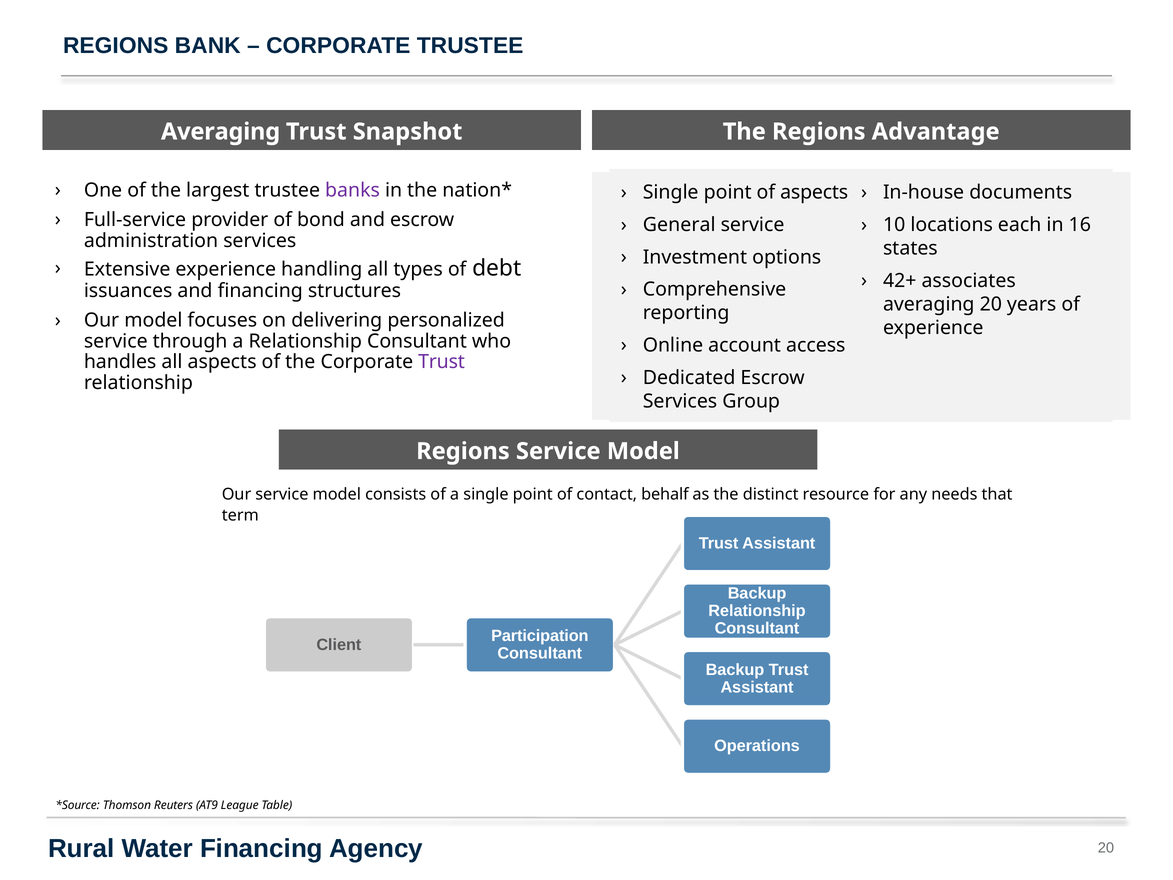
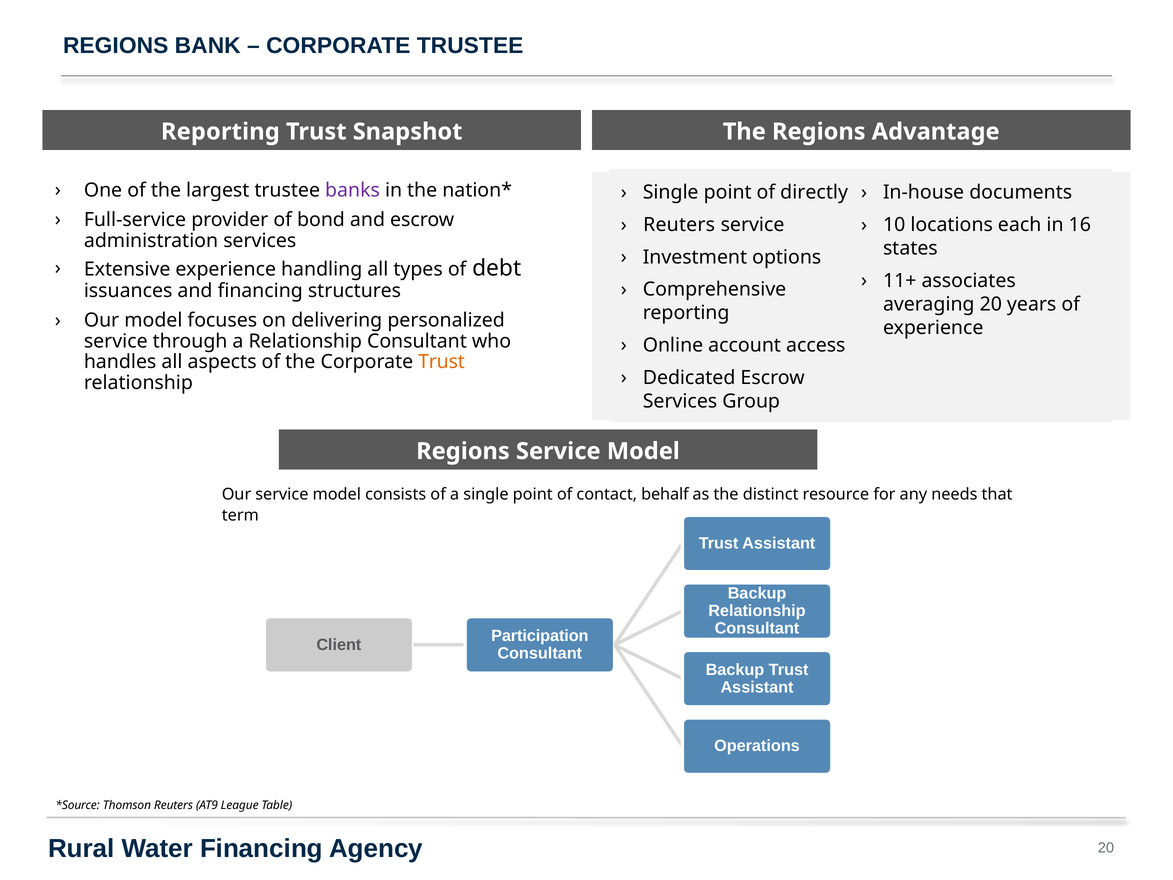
Averaging: Averaging -> Reporting (220, 132)
of aspects: aspects -> directly (814, 192)
General: General -> Reuters (679, 225)
42+: 42+ -> 11+ (900, 281)
Trust colour: purple -> orange (442, 362)
